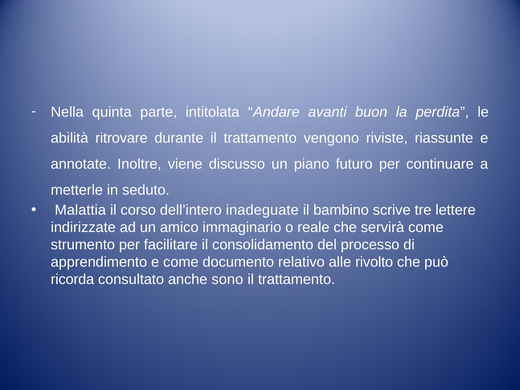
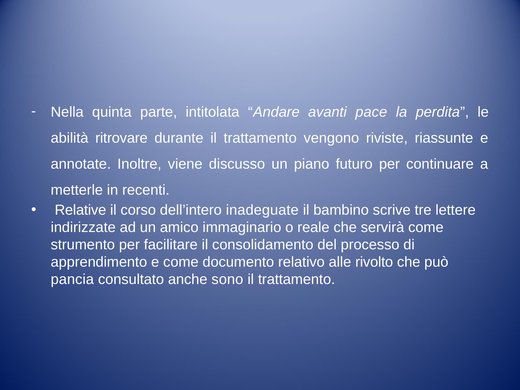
buon: buon -> pace (371, 112)
seduto: seduto -> recenti (146, 190)
Malattia: Malattia -> Relative (80, 210)
ricorda: ricorda -> pancia (72, 280)
